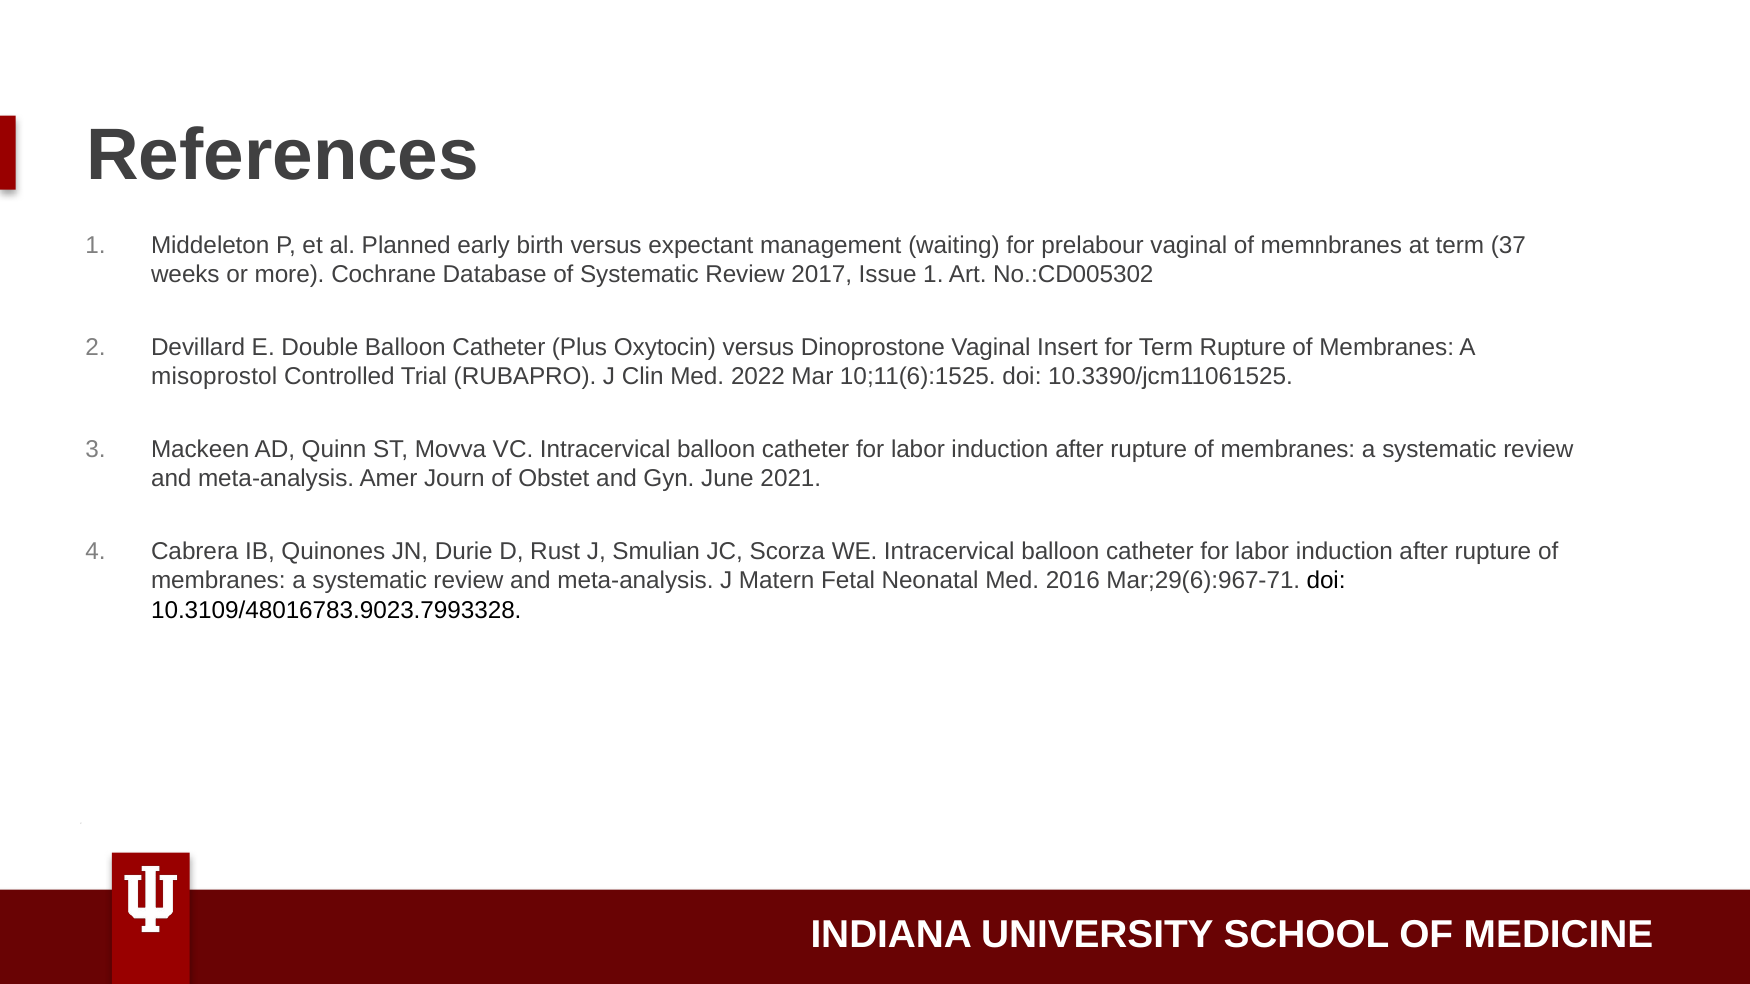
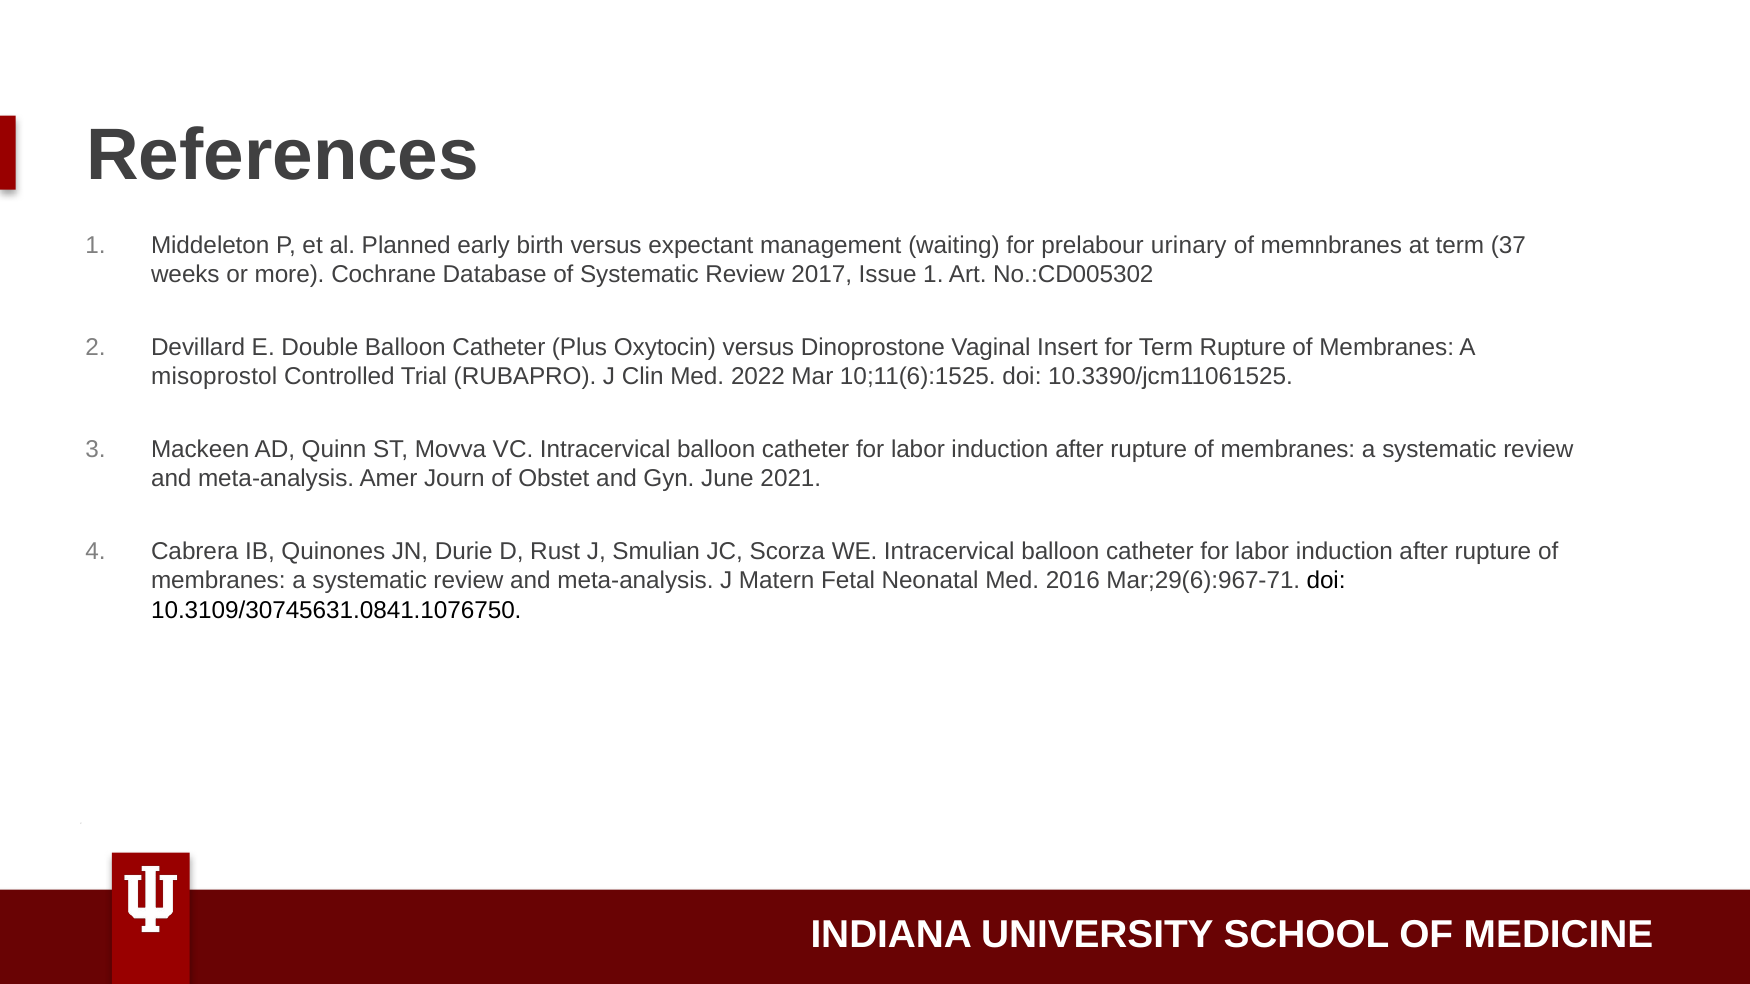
prelabour vaginal: vaginal -> urinary (1189, 245)
10.3109/48016783.9023.7993328: 10.3109/48016783.9023.7993328 -> 10.3109/30745631.0841.1076750 (336, 610)
